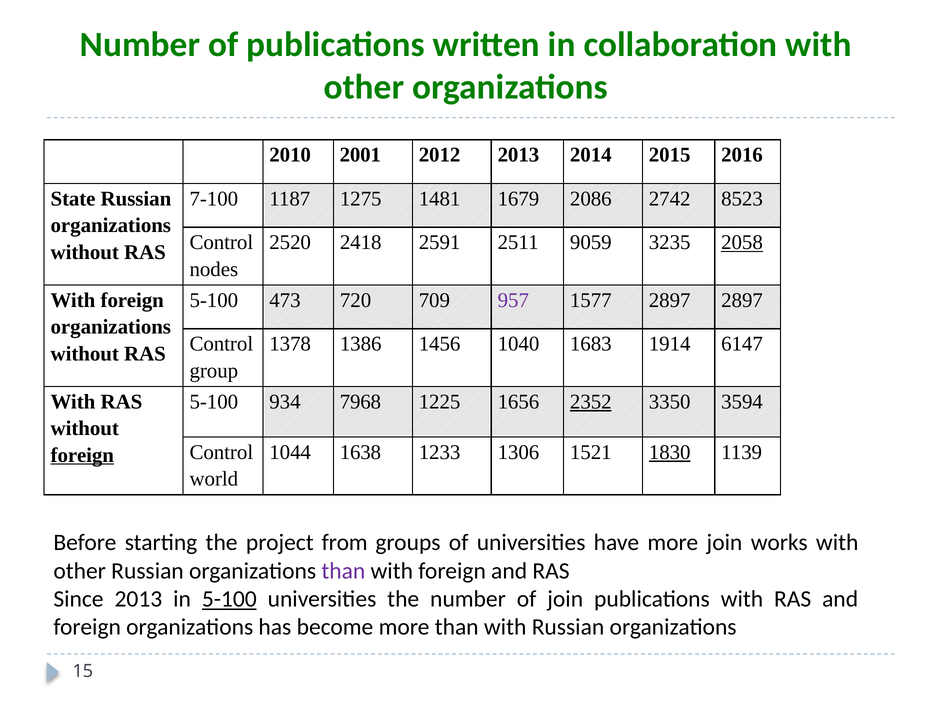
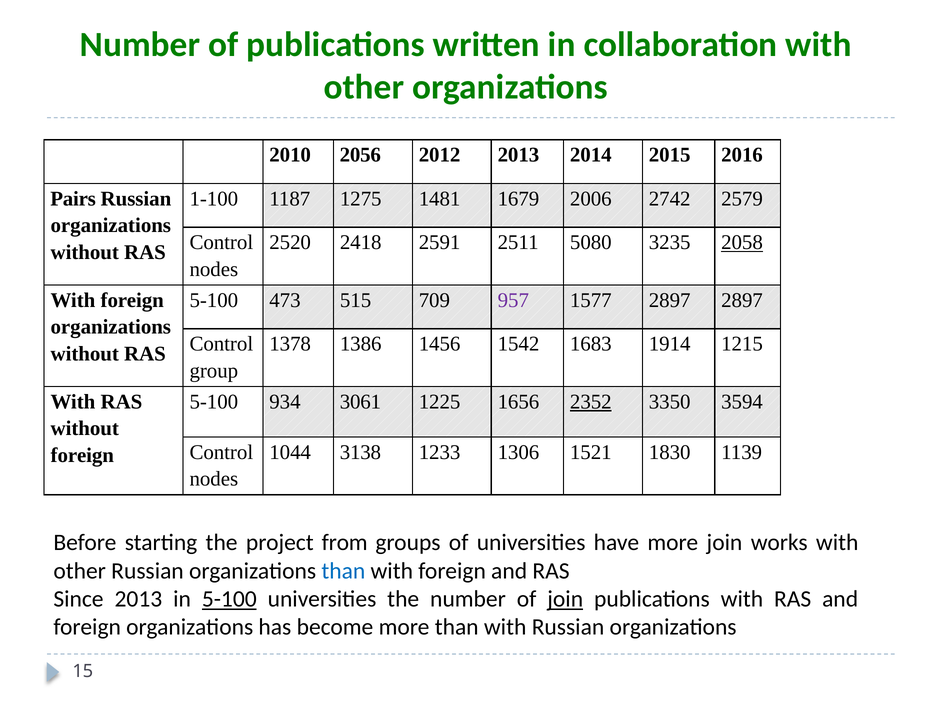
2001: 2001 -> 2056 (360, 155)
State: State -> Pairs (73, 199)
7-100: 7-100 -> 1-100 (214, 199)
2086: 2086 -> 2006 (591, 199)
8523: 8523 -> 2579 (742, 199)
9059: 9059 -> 5080 (591, 243)
720: 720 -> 515 (356, 300)
1040: 1040 -> 1542 (519, 344)
6147: 6147 -> 1215 (742, 344)
7968: 7968 -> 3061 (360, 402)
1638: 1638 -> 3138 (360, 453)
1830 underline: present -> none (670, 453)
foreign underline: present -> none (82, 455)
world: world -> nodes (214, 479)
than colour: purple -> blue (343, 571)
join underline: none -> present (565, 599)
